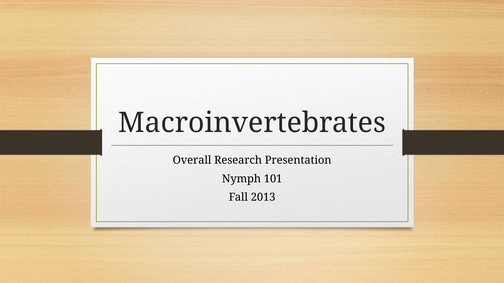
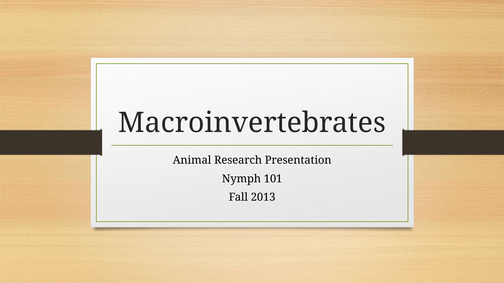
Overall: Overall -> Animal (192, 160)
